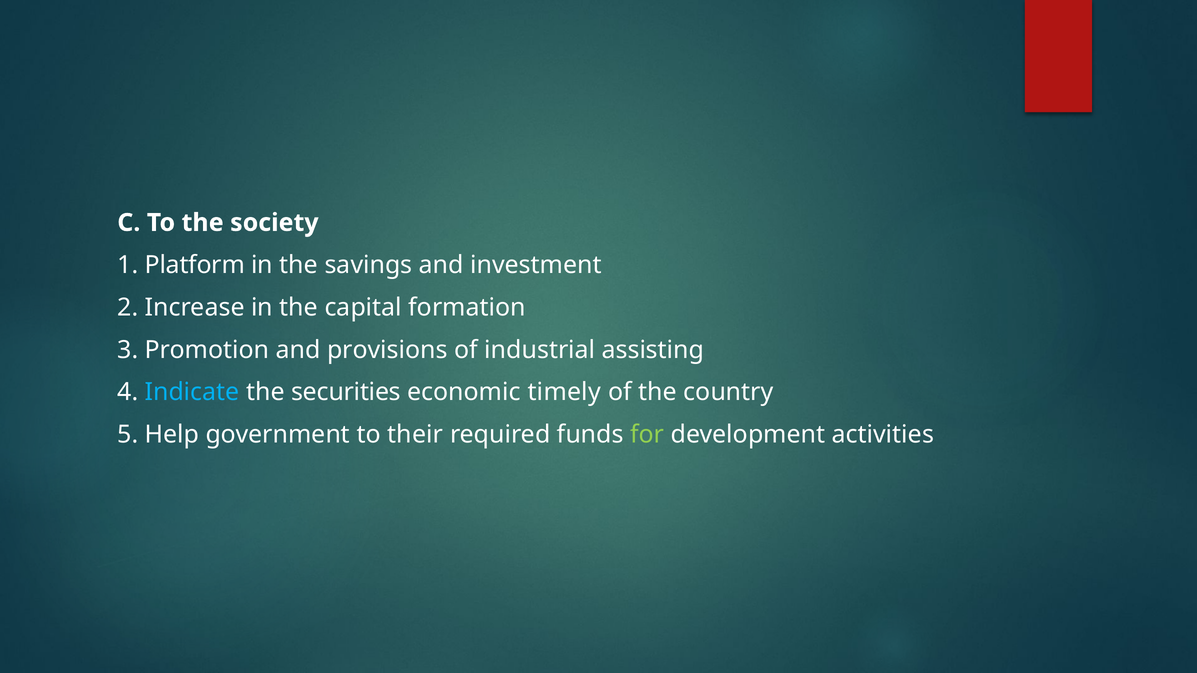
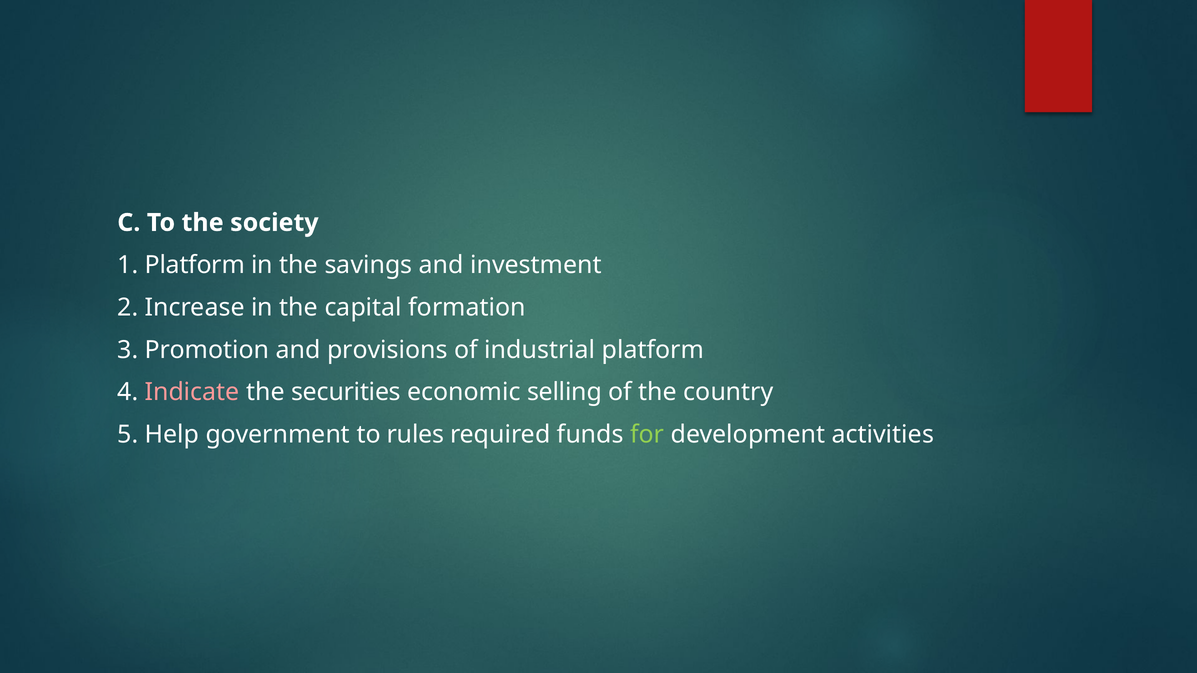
industrial assisting: assisting -> platform (653, 350)
Indicate colour: light blue -> pink (192, 392)
timely: timely -> selling (564, 392)
their: their -> rules (415, 435)
